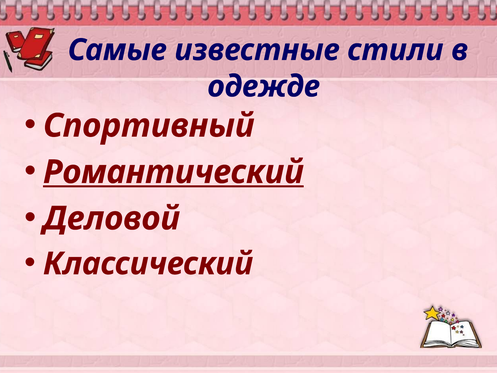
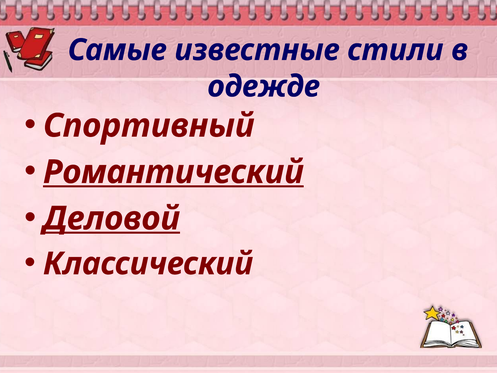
Деловой underline: none -> present (112, 218)
